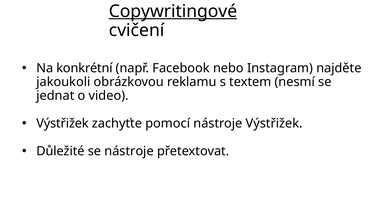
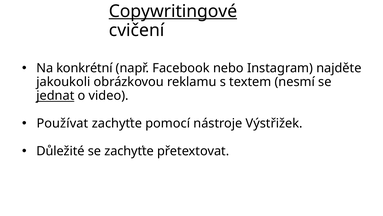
jednat underline: none -> present (55, 96)
Výstřižek: Výstřižek -> Používat (62, 123)
se nástroje: nástroje -> zachyťte (129, 151)
